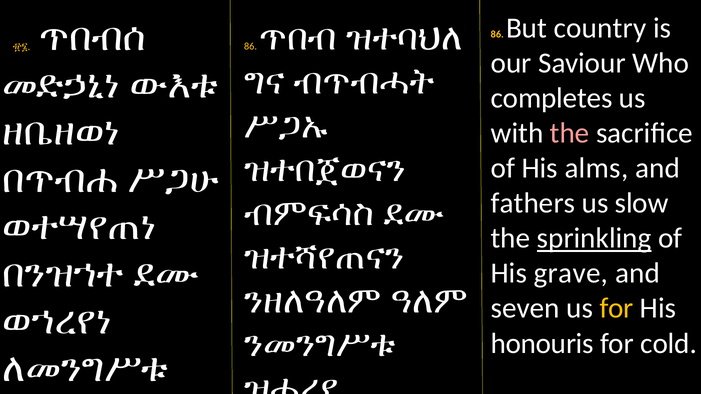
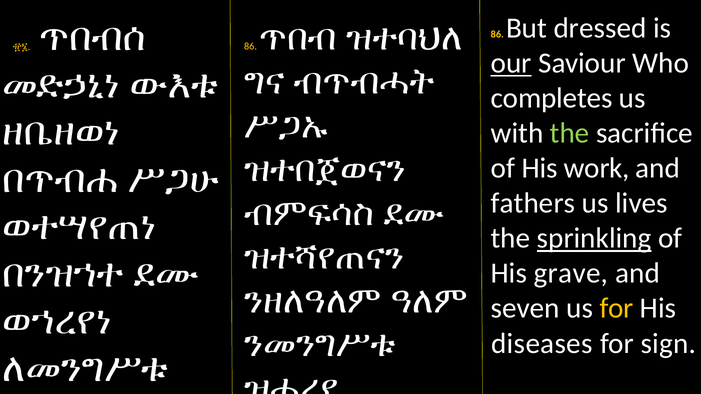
country: country -> dressed (600, 28)
our underline: none -> present (511, 63)
the colour: pink -> light green (570, 133)
alms: alms -> work (597, 168)
slow: slow -> lives (641, 203)
honouris: honouris -> diseases (542, 344)
cold: cold -> sign (668, 344)
